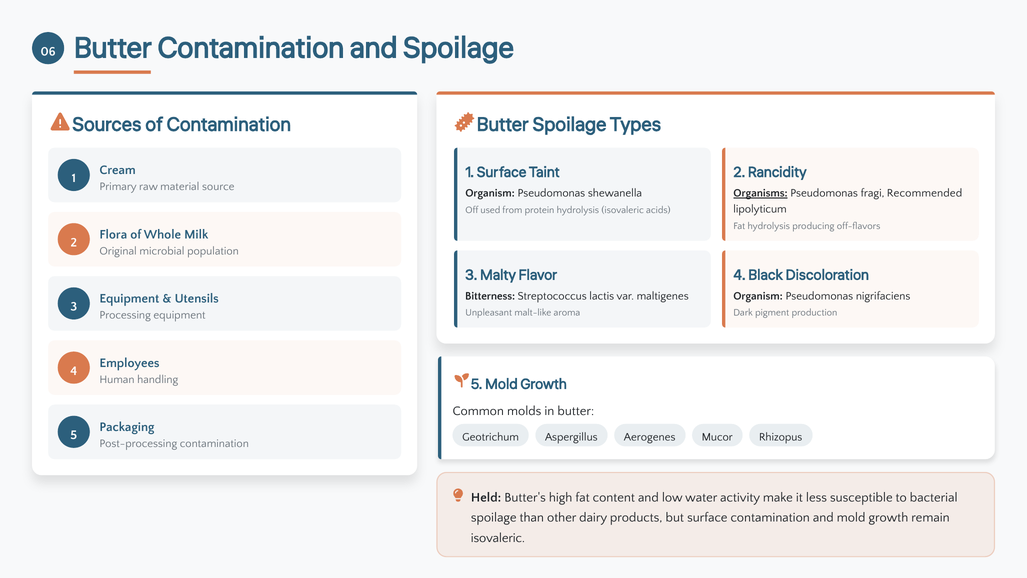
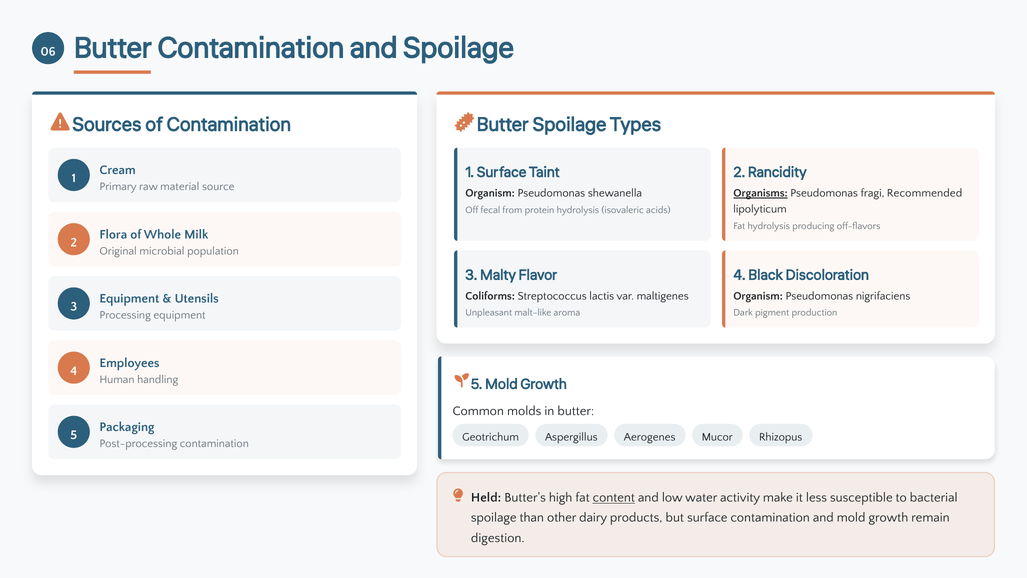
used: used -> fecal (490, 210)
Bitterness: Bitterness -> Coliforms (490, 296)
content underline: none -> present (614, 497)
isovaleric: isovaleric -> digestion (498, 537)
